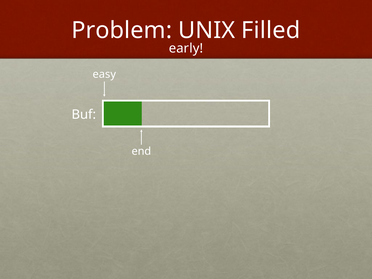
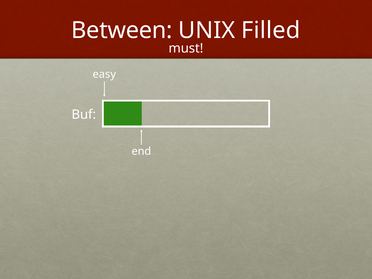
Problem: Problem -> Between (122, 30)
early: early -> must (186, 48)
